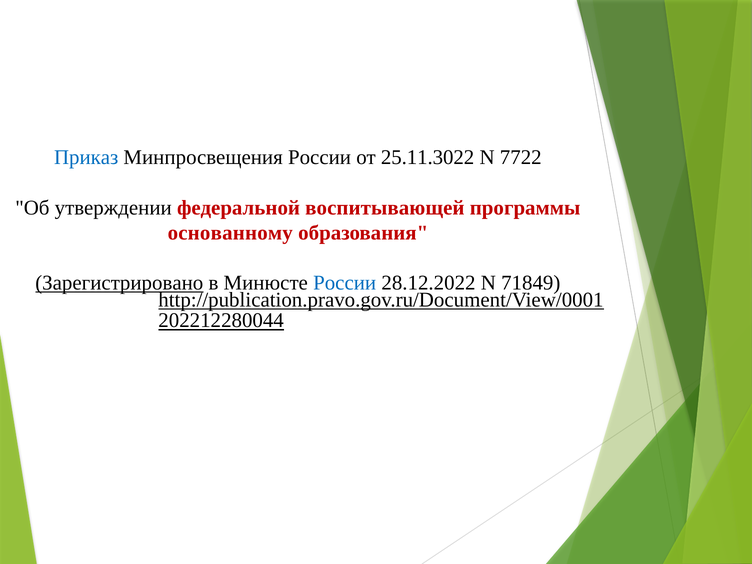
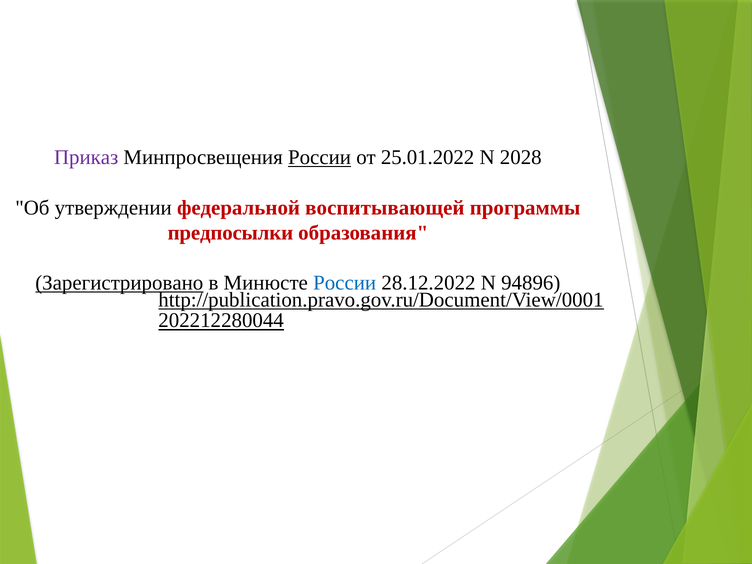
Приказ colour: blue -> purple (86, 158)
России underline: none -> present (320, 158)
25.11.3022: 25.11.3022 -> 25.01.2022 (428, 158)
7722: 7722 -> 2028 (521, 158)
основанному: основанному -> предпосылки (230, 233)
71849: 71849 -> 94896 (531, 283)
